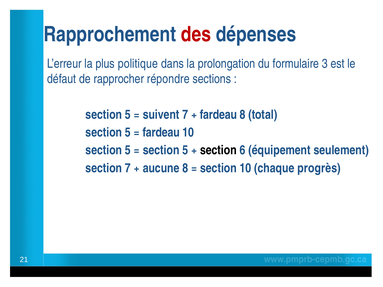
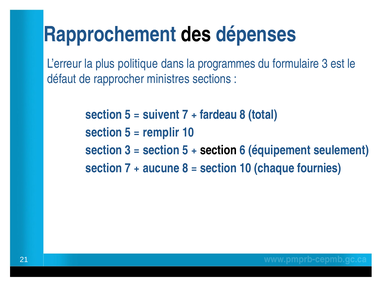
des colour: red -> black (196, 34)
prolongation: prolongation -> programmes (227, 64)
répondre: répondre -> ministres (168, 79)
fardeau: fardeau -> remplir (161, 133)
5: 5 -> 3 (128, 150)
progrès: progrès -> fournies (319, 168)
